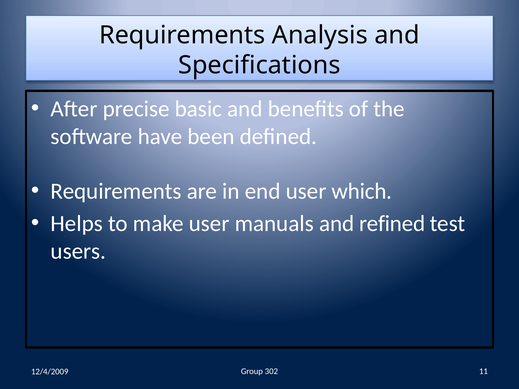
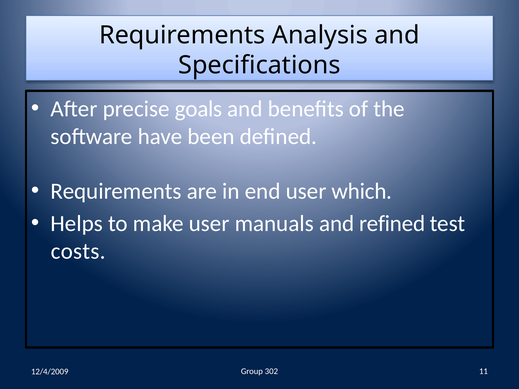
basic: basic -> goals (199, 109)
users: users -> costs (78, 251)
